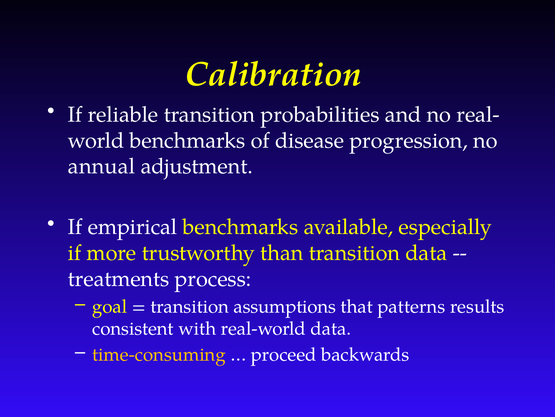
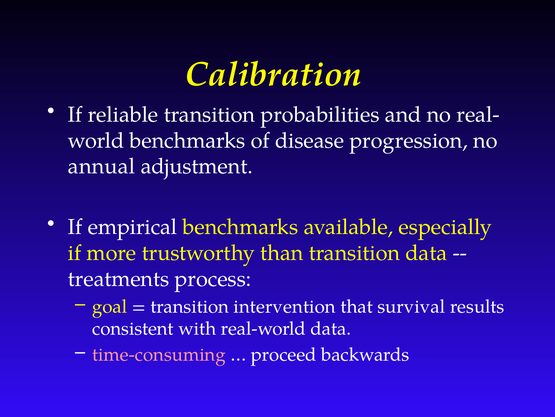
assumptions: assumptions -> intervention (285, 306)
patterns: patterns -> survival (411, 306)
time-consuming colour: yellow -> pink (159, 354)
